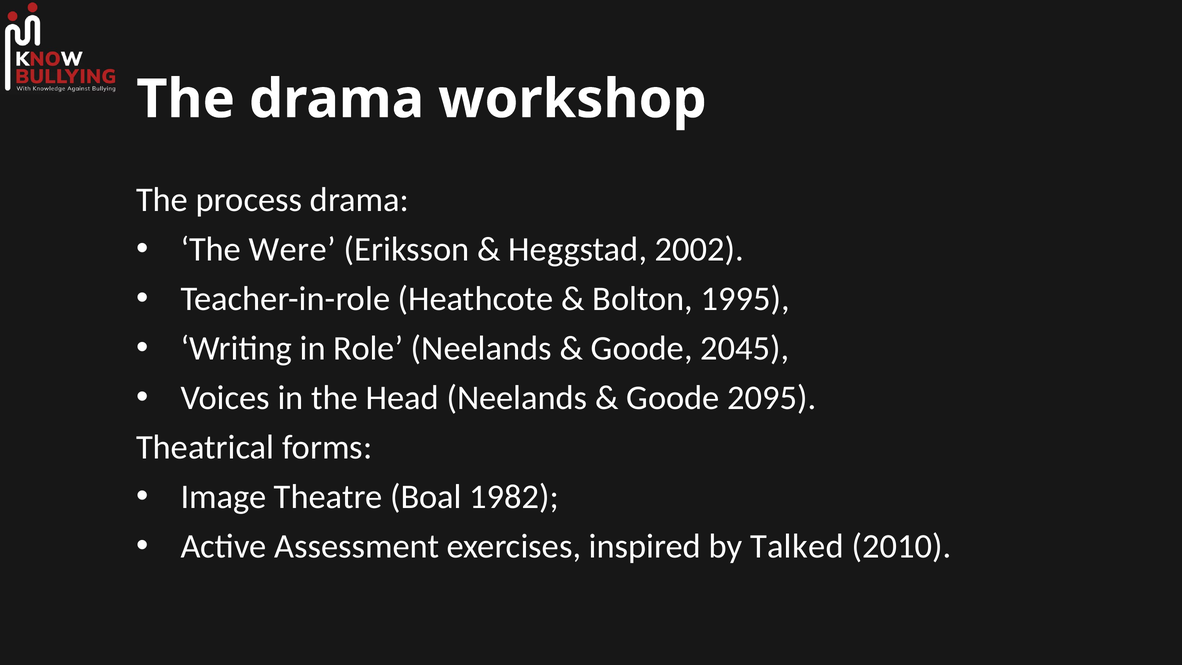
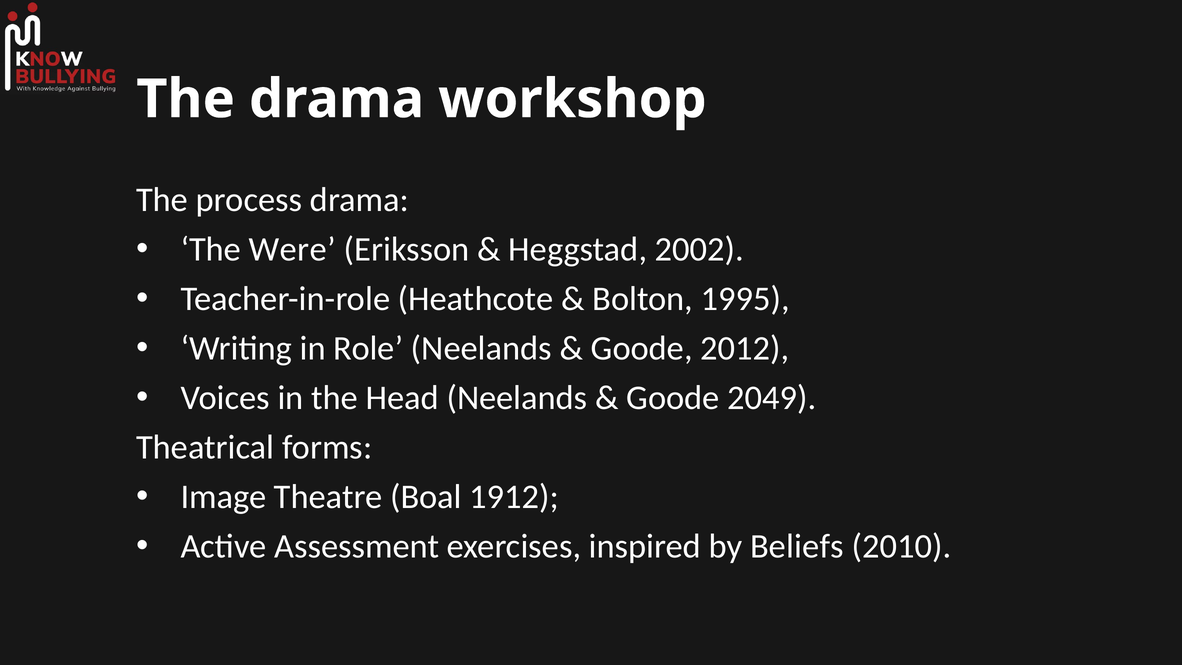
2045: 2045 -> 2012 (745, 348)
2095: 2095 -> 2049 (772, 398)
1982: 1982 -> 1912 (514, 497)
Talked: Talked -> Beliefs (797, 546)
